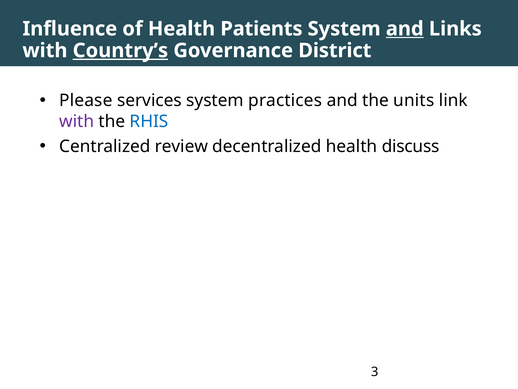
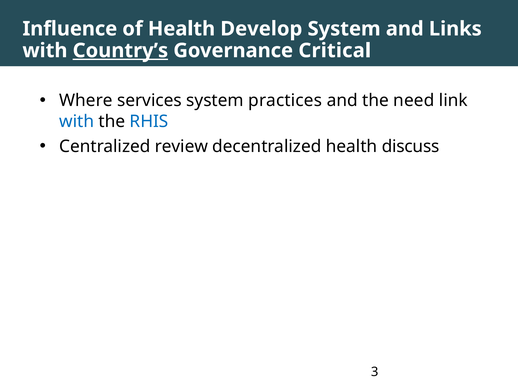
Patients: Patients -> Develop (261, 29)
and underline: present -> none (405, 29)
District: District -> Critical (335, 50)
Please: Please -> Where (86, 100)
units: units -> need (414, 100)
with colour: purple -> blue (77, 121)
